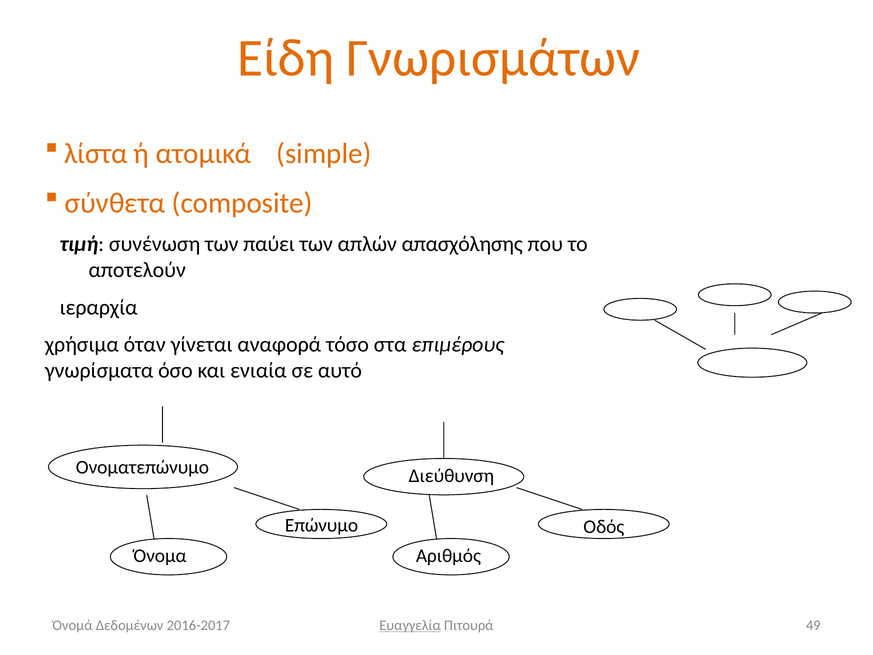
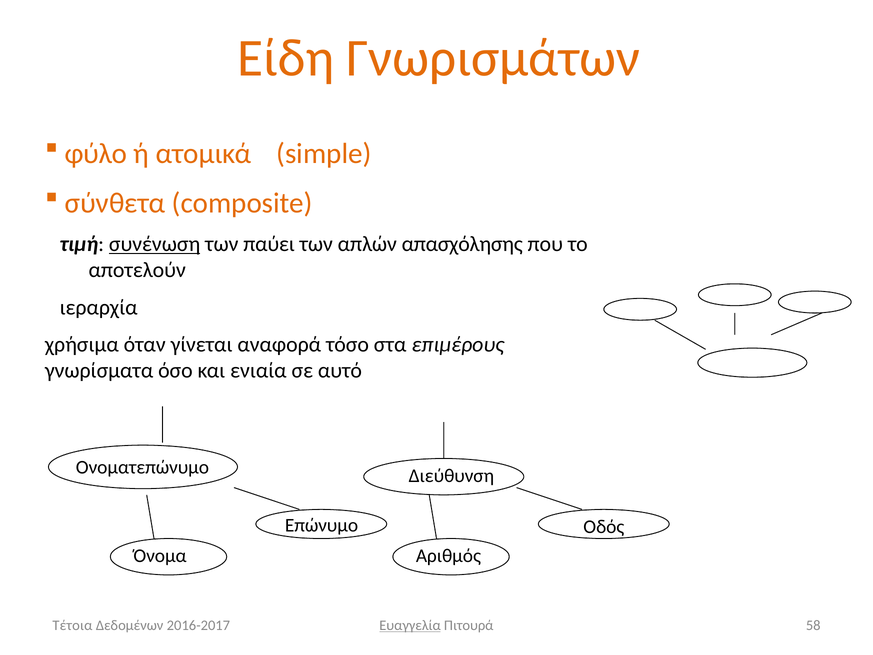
λίστα: λίστα -> φύλο (96, 154)
συνένωση underline: none -> present (155, 244)
Όνομά: Όνομά -> Τέτοια (72, 625)
49: 49 -> 58 (813, 625)
